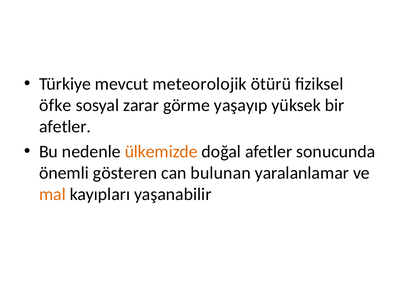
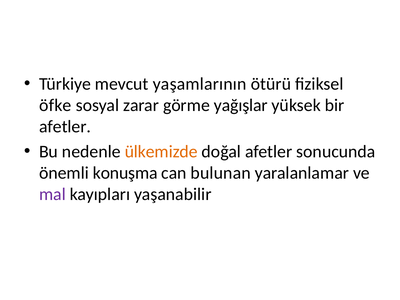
meteorolojik: meteorolojik -> yaşamlarının (200, 84)
yaşayıp: yaşayıp -> yağışlar (241, 105)
gösteren: gösteren -> konuşma (125, 173)
mal colour: orange -> purple (52, 194)
